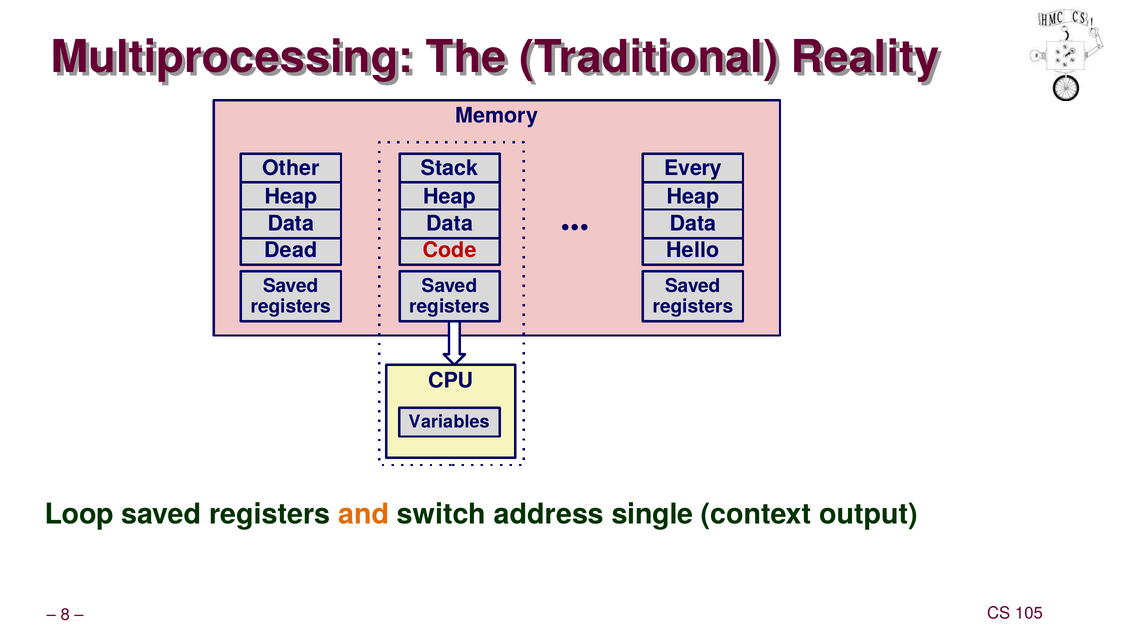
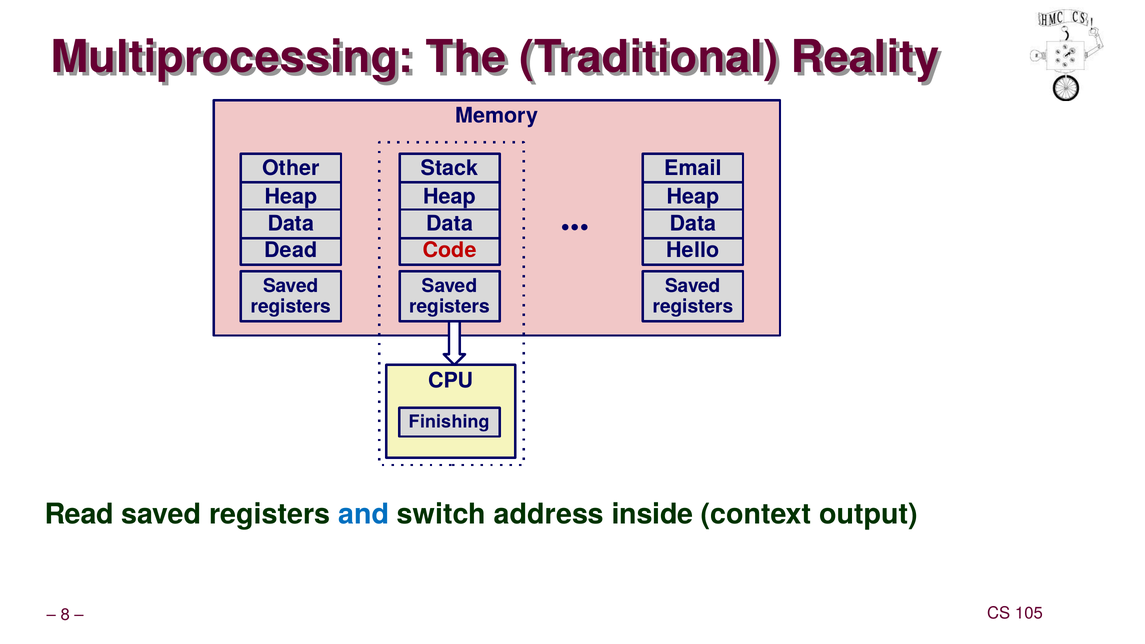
Every: Every -> Email (693, 168)
Variables: Variables -> Finishing (449, 422)
Loop: Loop -> Read (79, 515)
and colour: orange -> blue (364, 515)
single: single -> inside (652, 515)
